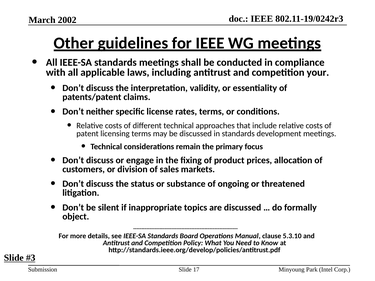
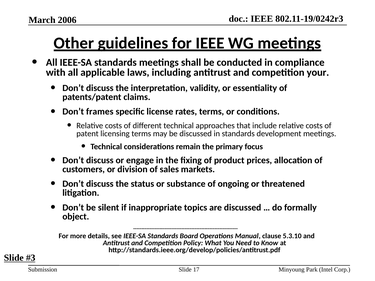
2002: 2002 -> 2006 (67, 20)
neither: neither -> frames (100, 112)
